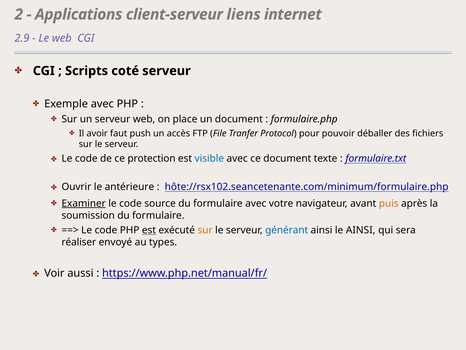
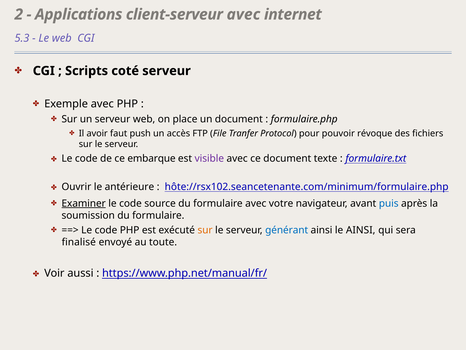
client-serveur liens: liens -> avec (243, 14)
2.9: 2.9 -> 5.3 (22, 38)
déballer: déballer -> révoque (375, 133)
protection: protection -> embarque (152, 158)
visible colour: blue -> purple (209, 158)
puis colour: orange -> blue (389, 203)
est underline: present -> none (149, 230)
réaliser: réaliser -> finalisé (79, 242)
types: types -> toute (163, 242)
